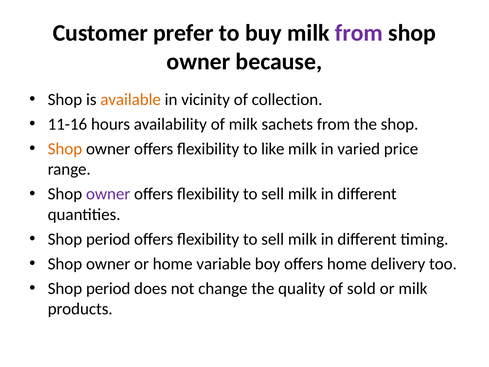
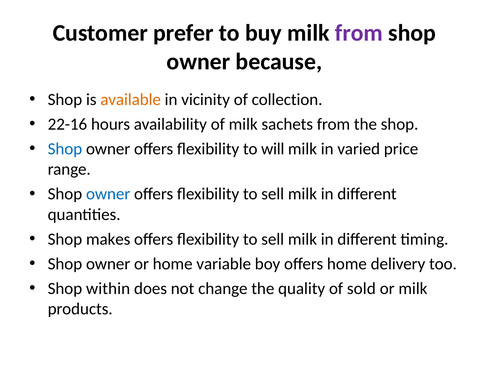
11-16: 11-16 -> 22-16 (67, 124)
Shop colour: orange -> blue (65, 149)
like: like -> will (273, 149)
owner colour: purple -> blue (108, 194)
period: period -> makes (108, 239)
period: period -> within (108, 288)
